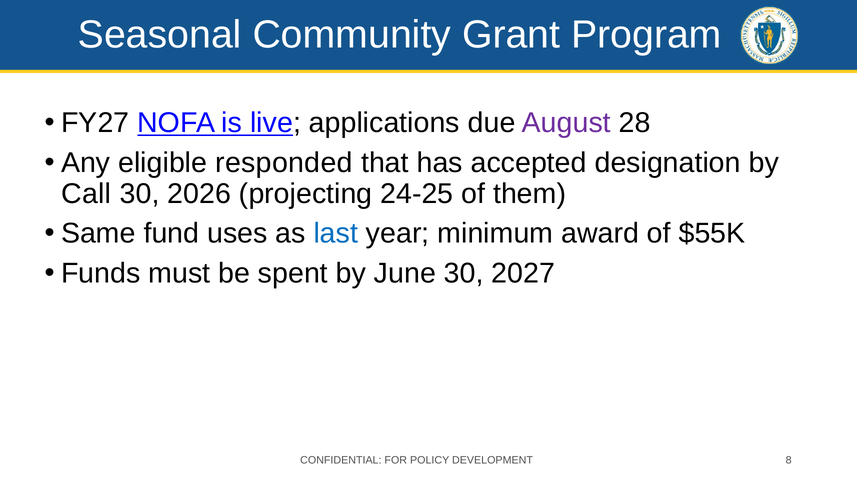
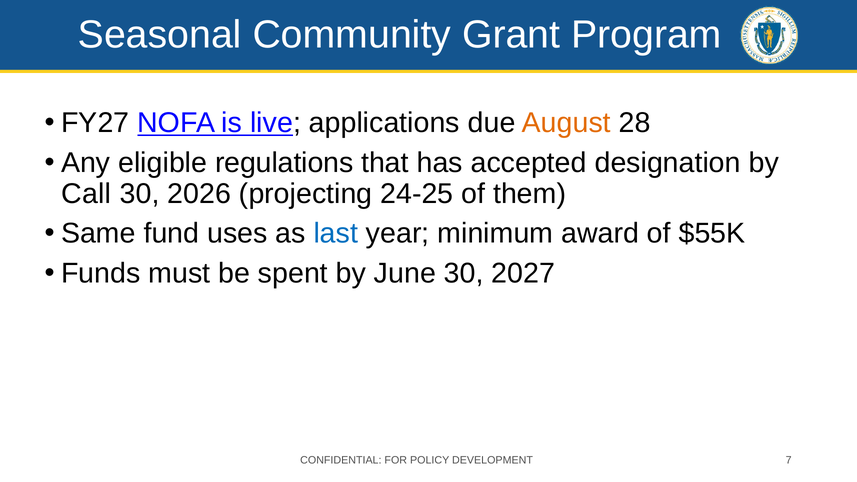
August colour: purple -> orange (566, 123)
responded: responded -> regulations (284, 163)
8: 8 -> 7 (789, 460)
